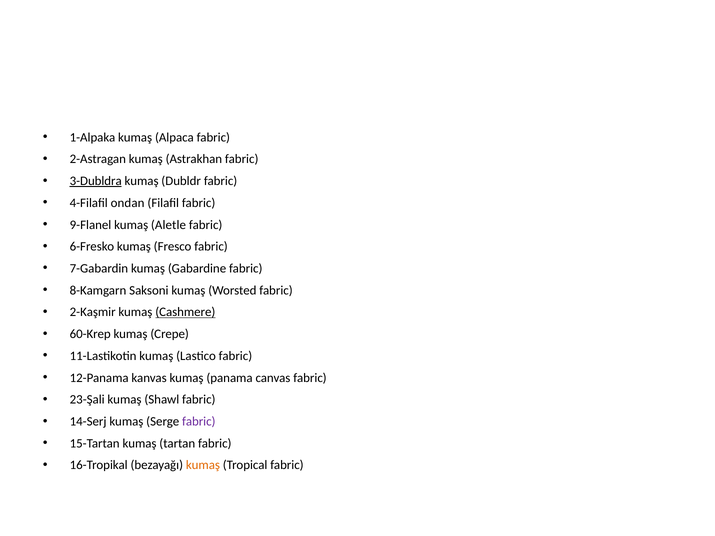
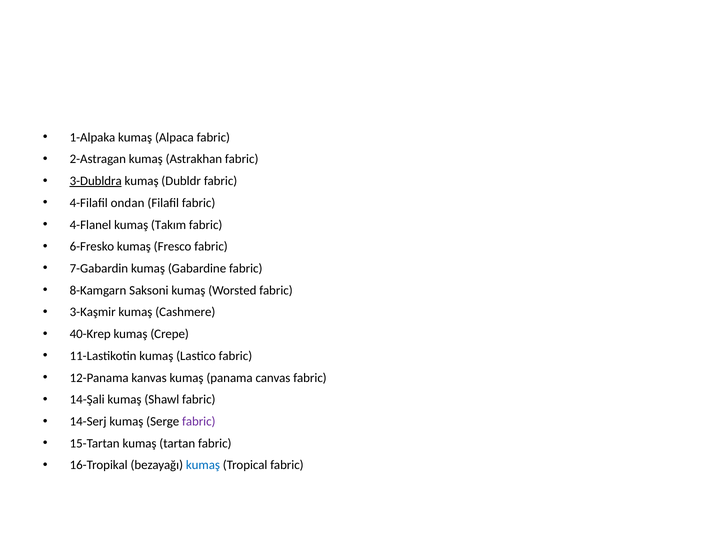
9-Flanel: 9-Flanel -> 4-Flanel (91, 225)
Aletle: Aletle -> Takım (169, 225)
2-Kaşmir: 2-Kaşmir -> 3-Kaşmir (93, 312)
Cashmere underline: present -> none (185, 312)
60-Krep: 60-Krep -> 40-Krep (90, 334)
23-Şali: 23-Şali -> 14-Şali (87, 400)
kumaş colour: orange -> blue (203, 465)
